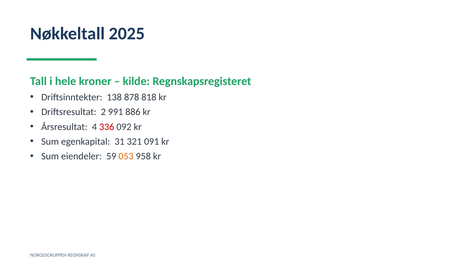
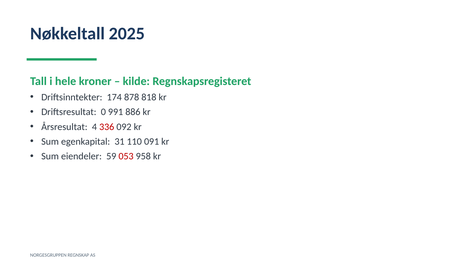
138: 138 -> 174 (114, 97)
2: 2 -> 0 (103, 112)
321: 321 -> 110 (134, 142)
053 colour: orange -> red (126, 157)
